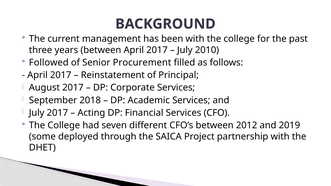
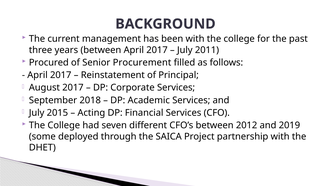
2010: 2010 -> 2011 (207, 50)
Followed: Followed -> Procured (49, 63)
July 2017: 2017 -> 2015 (57, 113)
